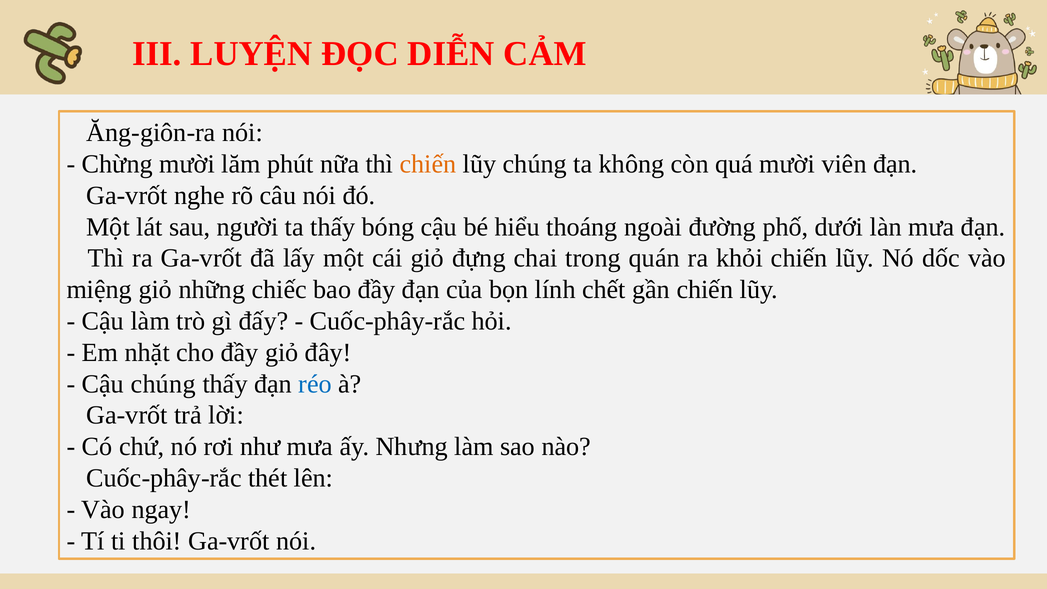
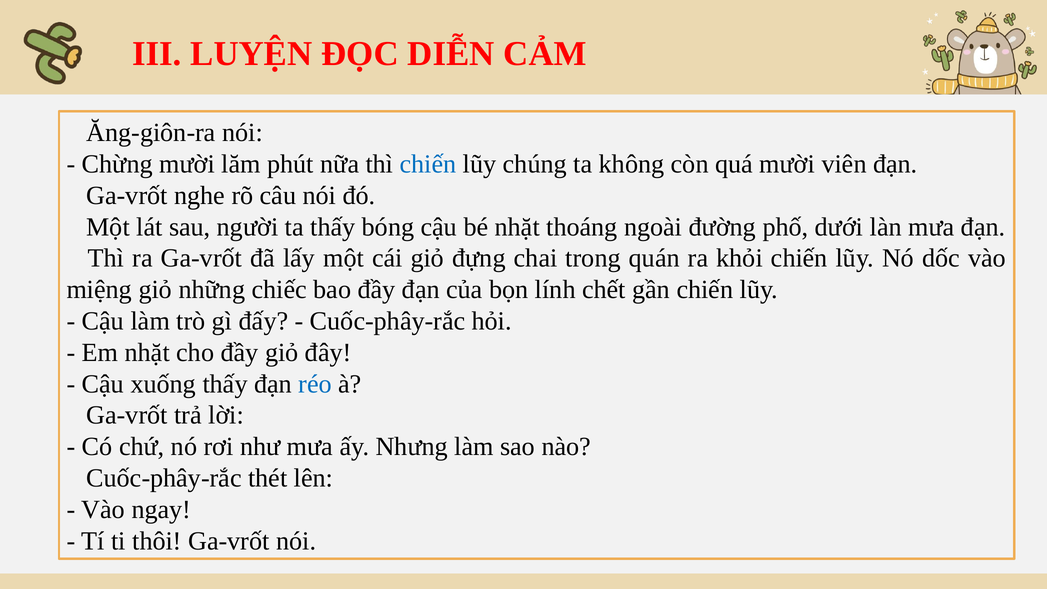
chiến colour: orange -> blue (428, 164)
bé hiểu: hiểu -> nhặt (517, 227)
Cậu chúng: chúng -> xuống (163, 384)
